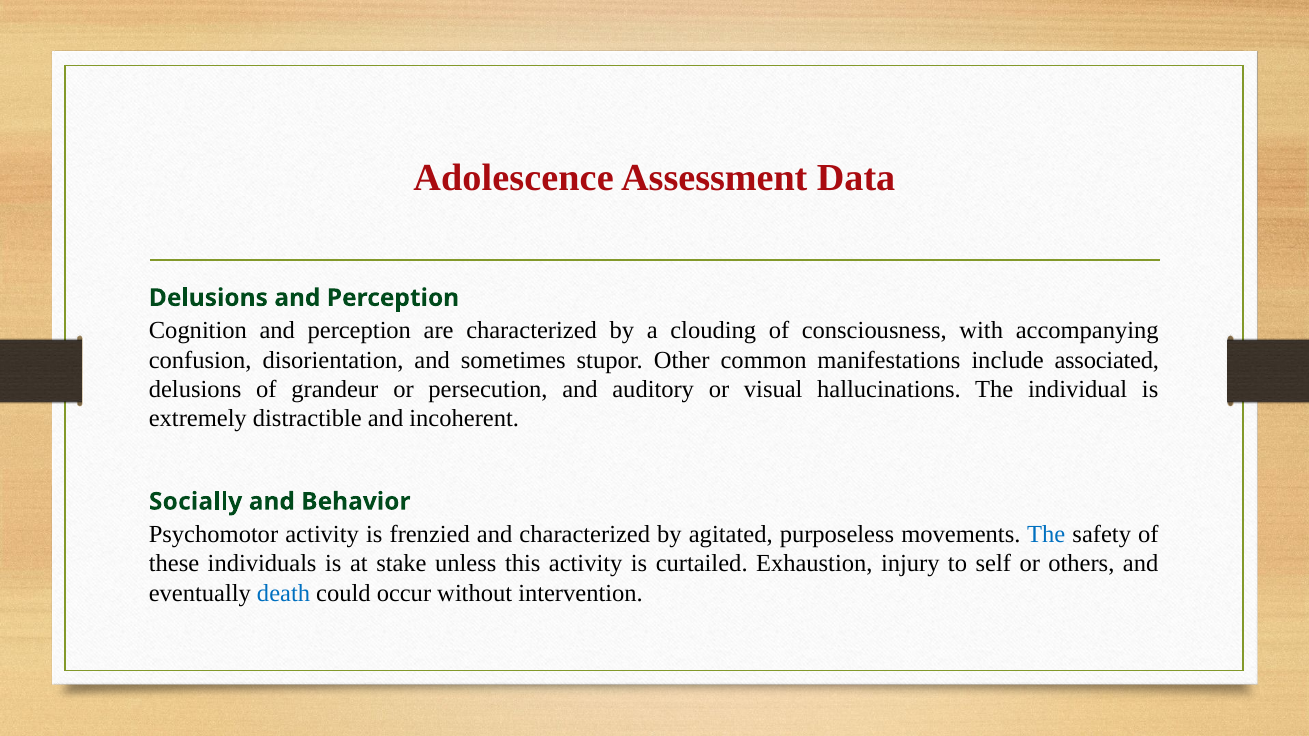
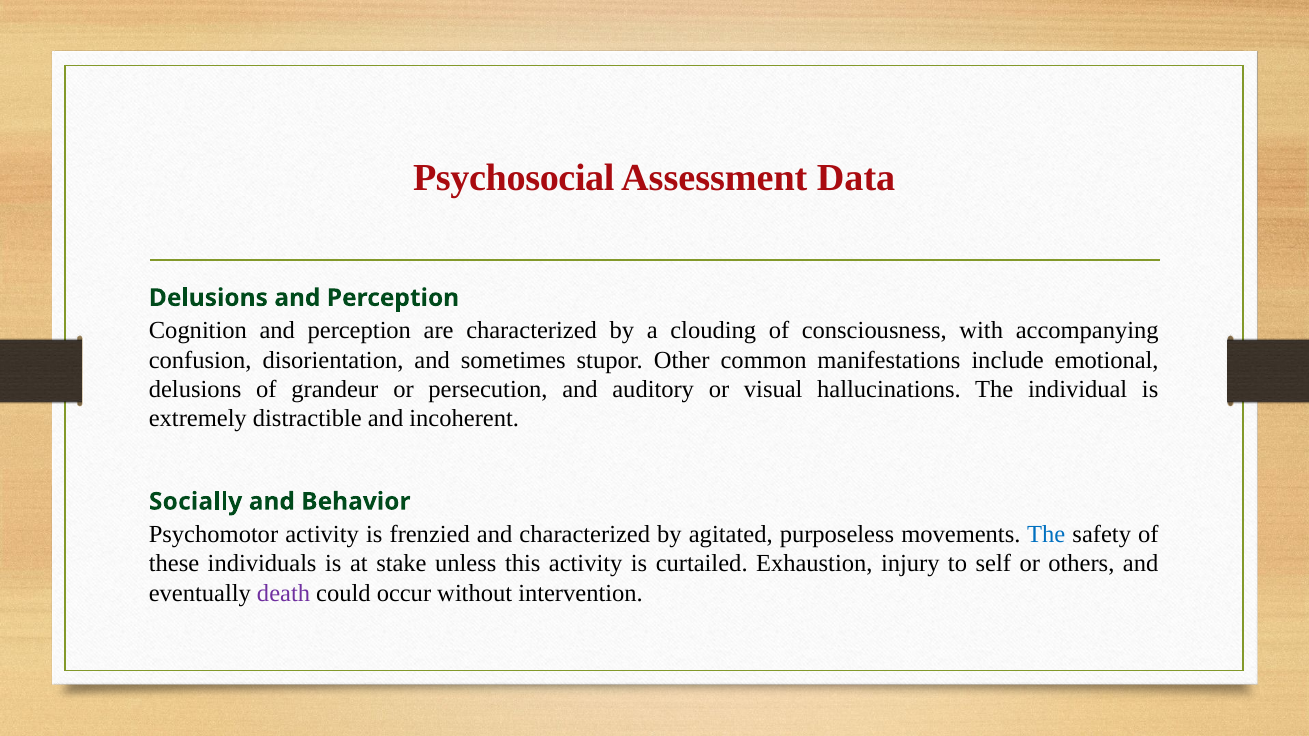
Adolescence: Adolescence -> Psychosocial (514, 178)
associated: associated -> emotional (1107, 360)
death colour: blue -> purple (284, 593)
